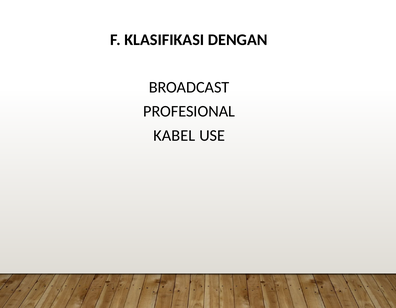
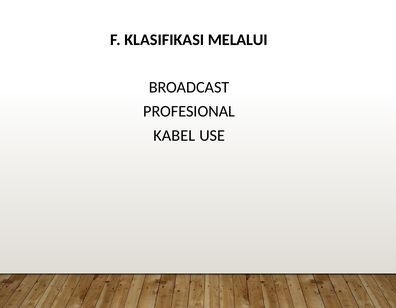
DENGAN: DENGAN -> MELALUI (238, 40)
